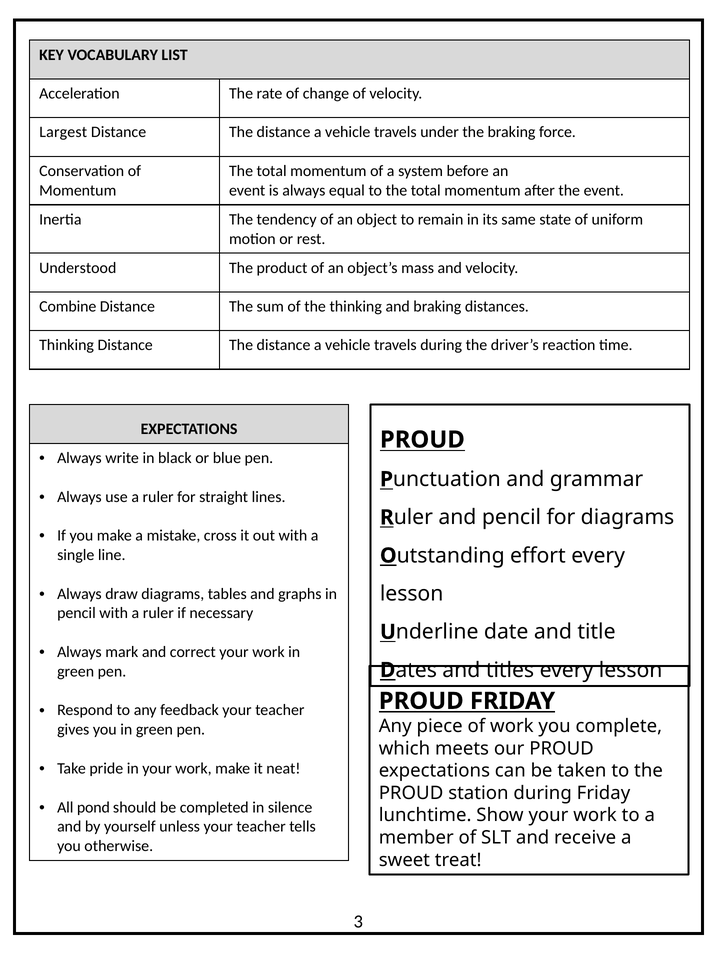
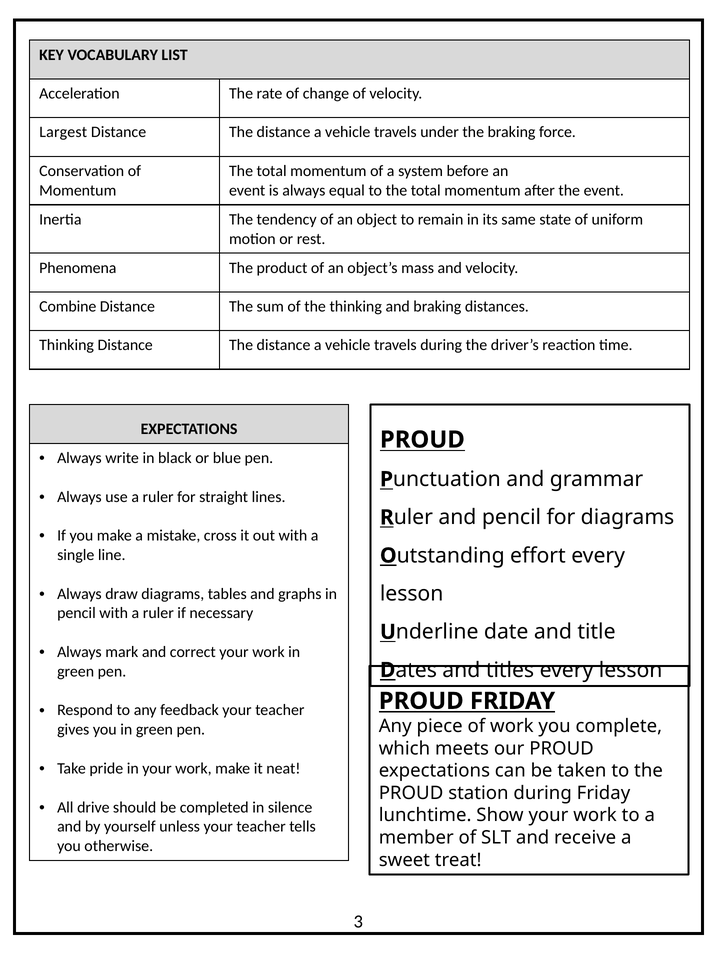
Understood: Understood -> Phenomena (78, 268)
pond: pond -> drive (93, 808)
